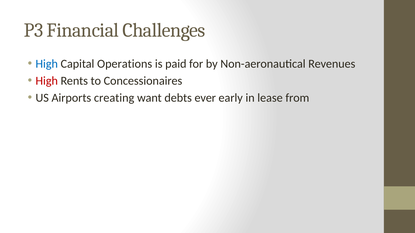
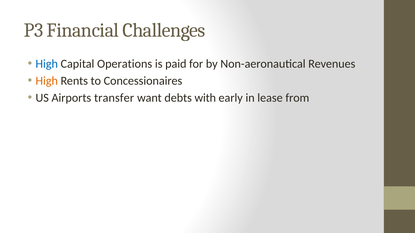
High colour: red -> orange (47, 81)
creating: creating -> transfer (114, 98)
ever: ever -> with (205, 98)
